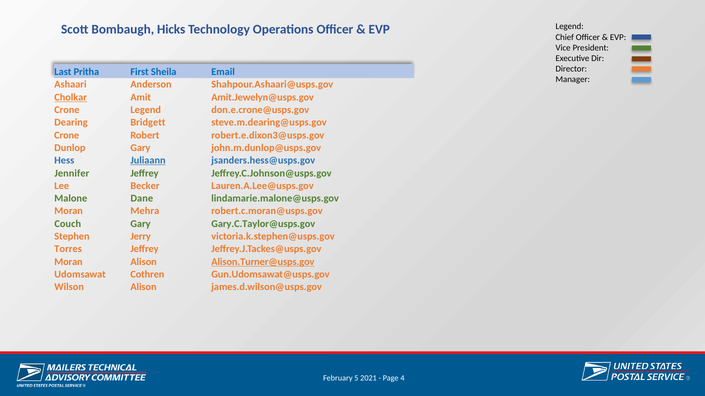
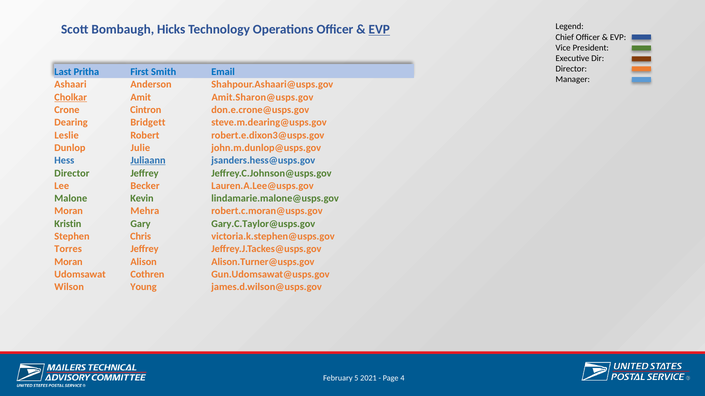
EVP underline: none -> present (379, 30)
Sheila: Sheila -> Smith (164, 72)
Amit.Jewelyn@usps.gov: Amit.Jewelyn@usps.gov -> Amit.Sharon@usps.gov (263, 97)
Crone Legend: Legend -> Cintron (146, 110)
Crone: Crone -> Leslie (67, 135)
Dunlop Gary: Gary -> Julie (140, 148)
Jennifer: Jennifer -> Director (72, 173)
Dane: Dane -> Kevin (142, 199)
Couch: Couch -> Kristin (68, 224)
Jerry: Jerry -> Chris (141, 237)
Alison.Turner@usps.gov underline: present -> none (263, 262)
Wilson Alison: Alison -> Young (143, 287)
